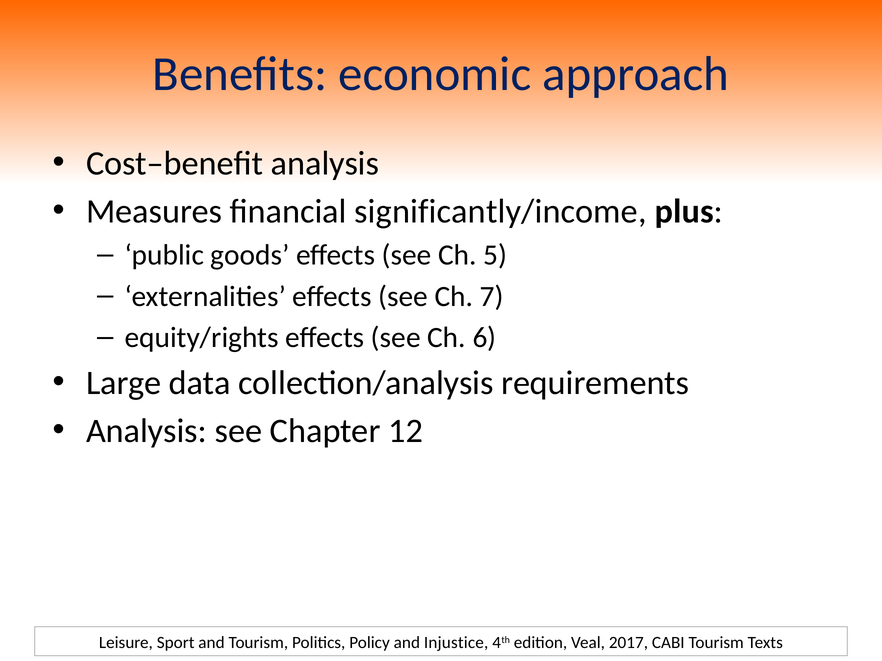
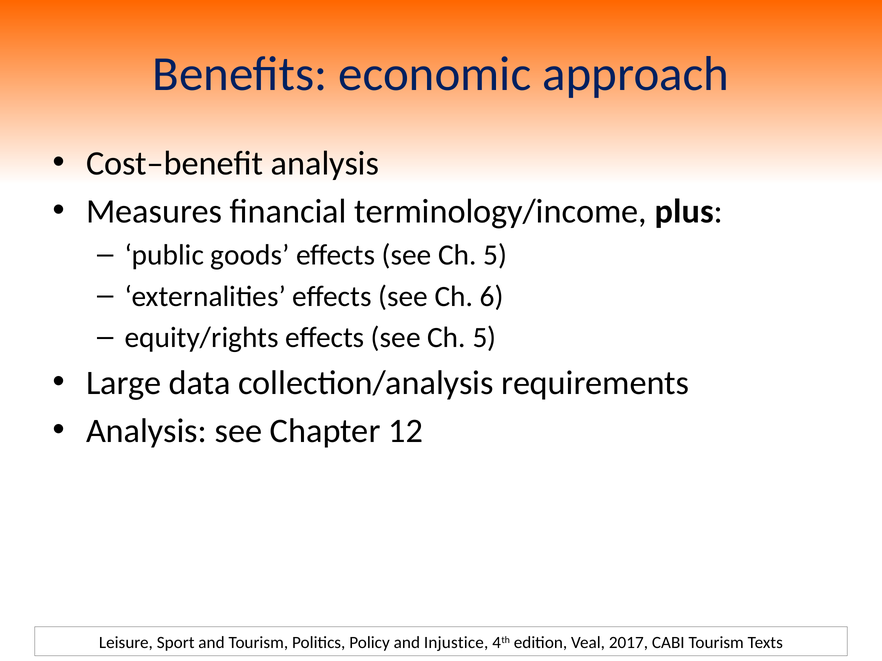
significantly/income: significantly/income -> terminology/income (501, 212)
7: 7 -> 6 (492, 297)
6: 6 -> 5 (484, 338)
